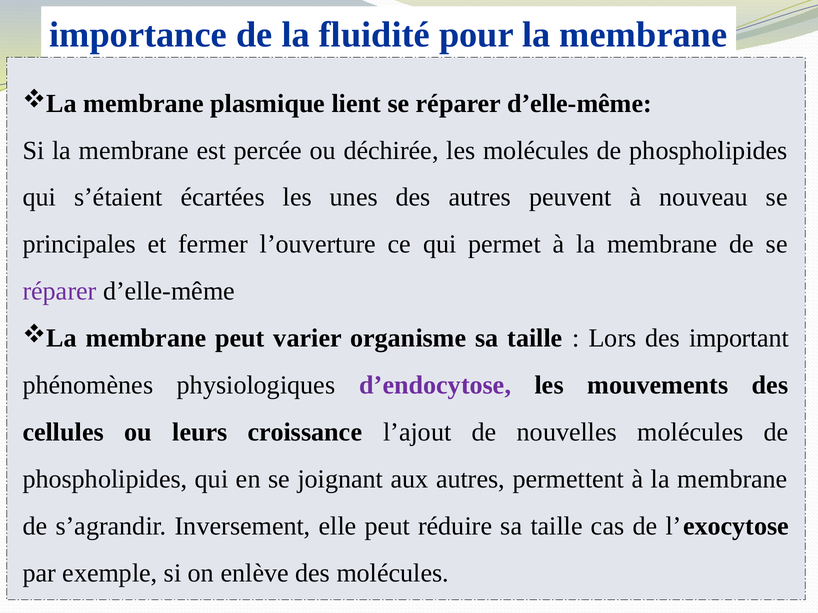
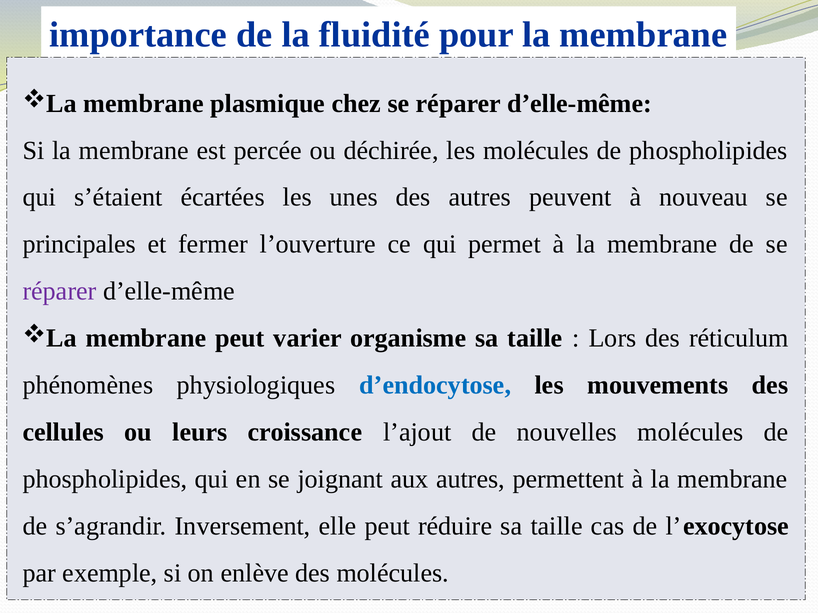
lient: lient -> chez (356, 104)
important: important -> réticulum (739, 338)
d’endocytose colour: purple -> blue (435, 385)
